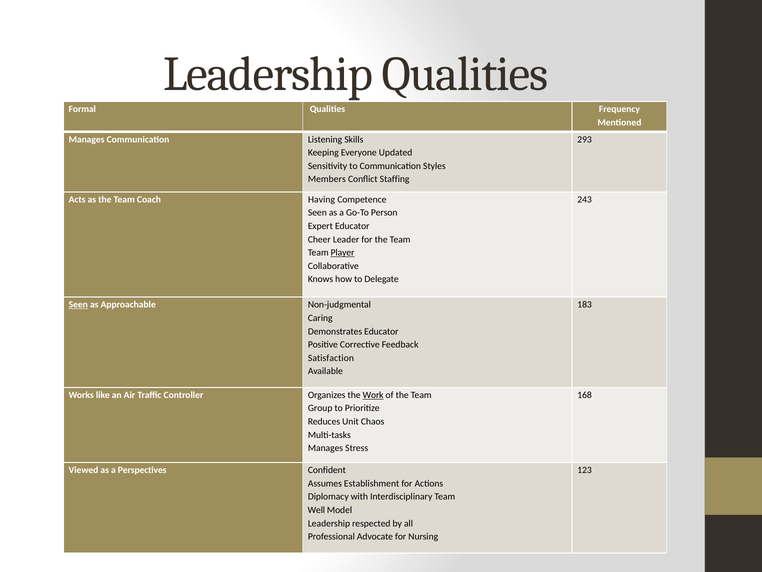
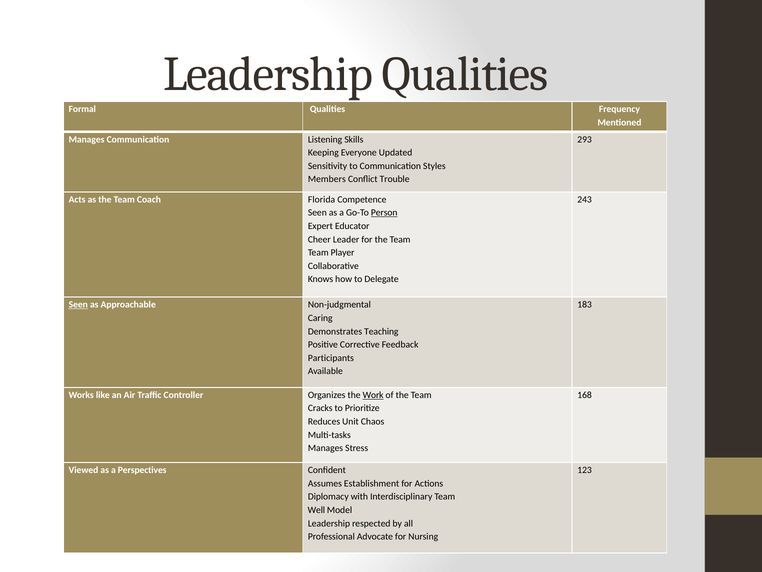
Staffing: Staffing -> Trouble (395, 179)
Having: Having -> Florida (322, 199)
Person underline: none -> present (384, 213)
Player underline: present -> none (343, 252)
Demonstrates Educator: Educator -> Teaching (381, 331)
Satisfaction: Satisfaction -> Participants (331, 358)
Group: Group -> Cracks (320, 408)
